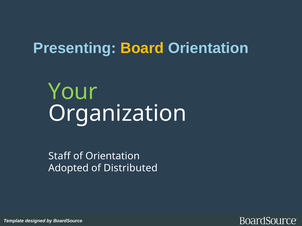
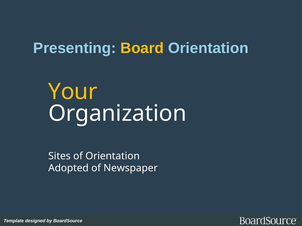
Your colour: light green -> yellow (73, 92)
Staff: Staff -> Sites (59, 156)
Distributed: Distributed -> Newspaper (131, 169)
